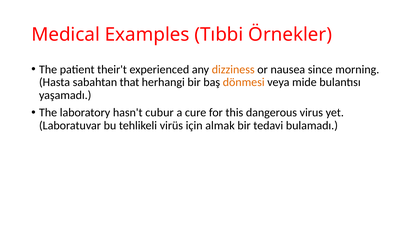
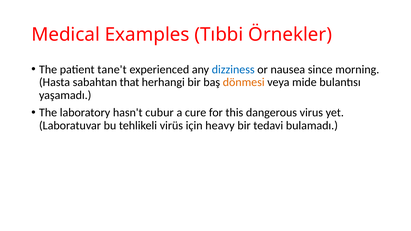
their't: their't -> tane't (112, 69)
dizziness colour: orange -> blue (233, 69)
almak: almak -> heavy (220, 126)
